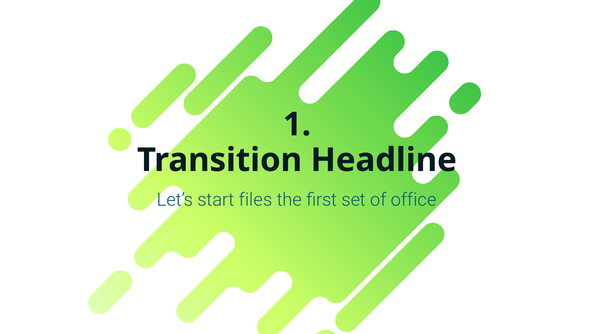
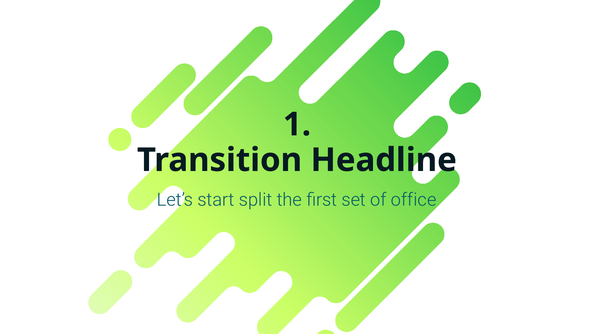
files: files -> split (256, 200)
